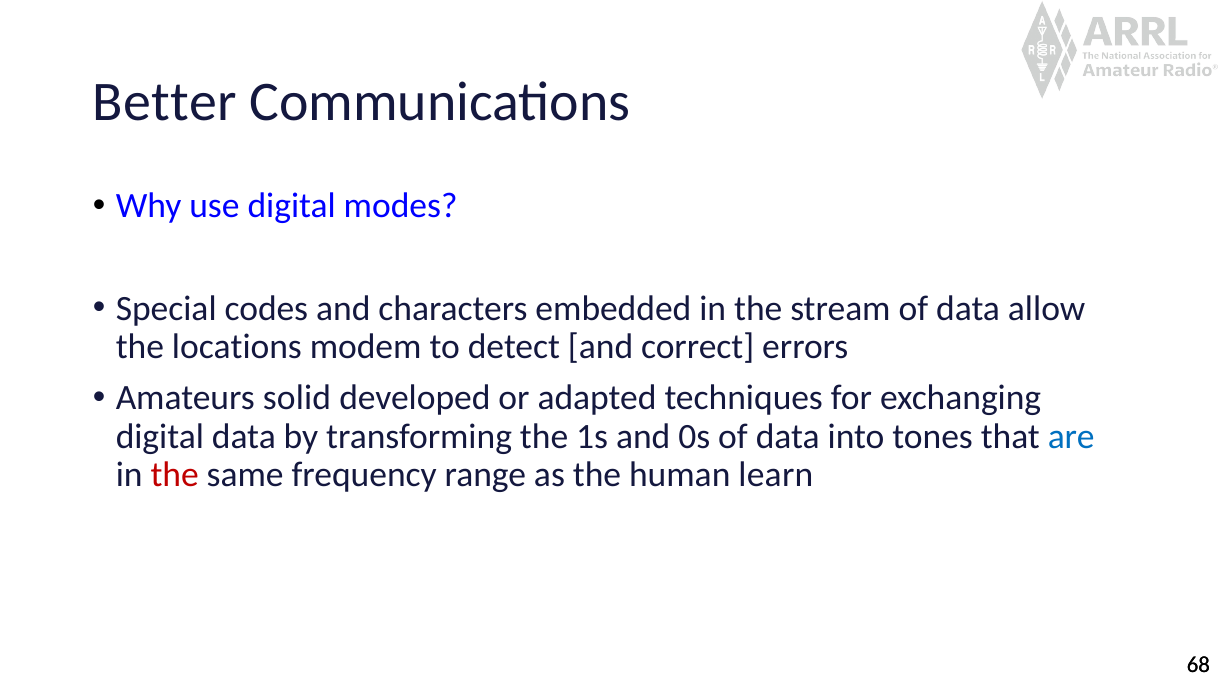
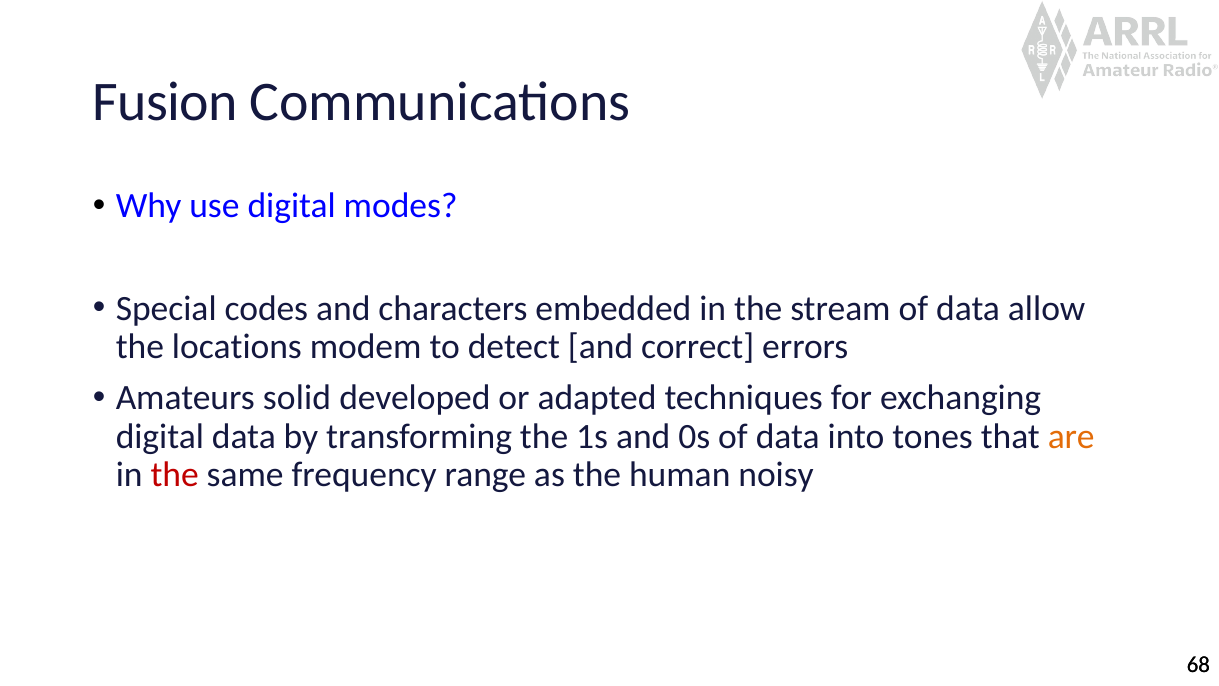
Better: Better -> Fusion (165, 102)
are colour: blue -> orange (1071, 436)
learn: learn -> noisy (776, 475)
